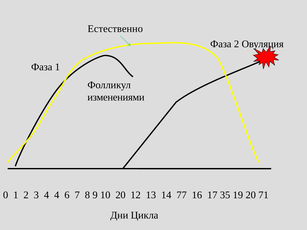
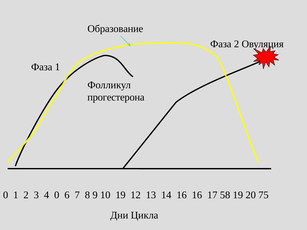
Естественно: Естественно -> Образование (115, 29)
изменениями: изменениями -> прогестерона (116, 97)
4 4: 4 -> 0 (57, 195)
10 20: 20 -> 19 (121, 195)
14 77: 77 -> 16 (182, 195)
35: 35 -> 58 (225, 195)
71: 71 -> 75 (263, 195)
